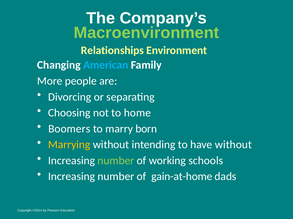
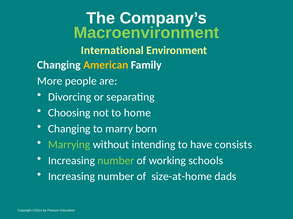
Relationships: Relationships -> International (112, 51)
American colour: light blue -> yellow (106, 65)
Boomers: Boomers -> Changing (69, 129)
Marrying colour: yellow -> light green (69, 145)
have without: without -> consists (233, 145)
gain-at-home: gain-at-home -> size-at-home (182, 177)
